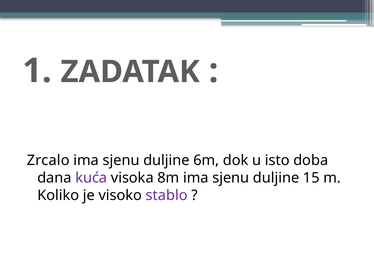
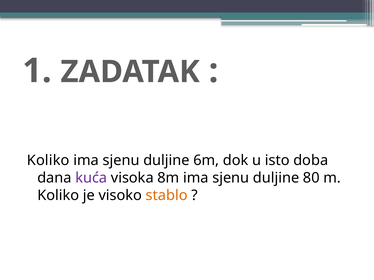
Zrcalo: Zrcalo -> Koliko (48, 161)
15: 15 -> 80 (311, 178)
stablo colour: purple -> orange (167, 196)
